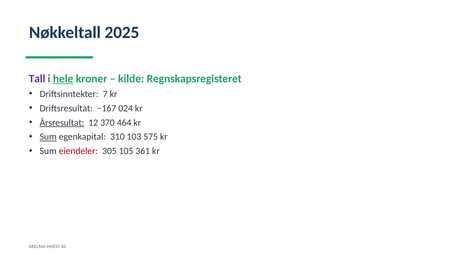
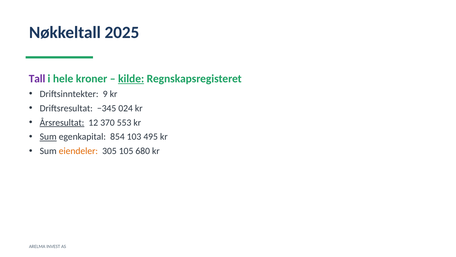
hele underline: present -> none (63, 79)
kilde underline: none -> present (131, 79)
7: 7 -> 9 (105, 94)
−167: −167 -> −345 (107, 108)
464: 464 -> 553 (124, 122)
310: 310 -> 854 (117, 137)
575: 575 -> 495 (151, 137)
eiendeler colour: red -> orange (78, 151)
361: 361 -> 680 (143, 151)
